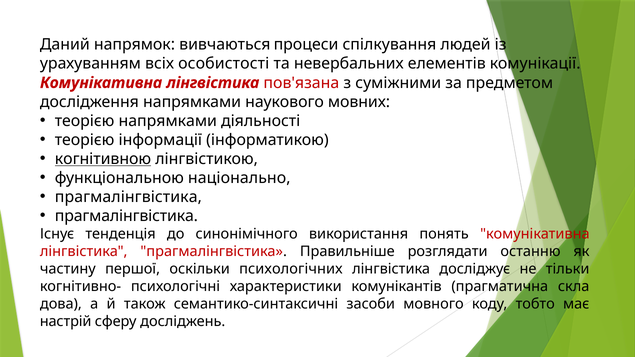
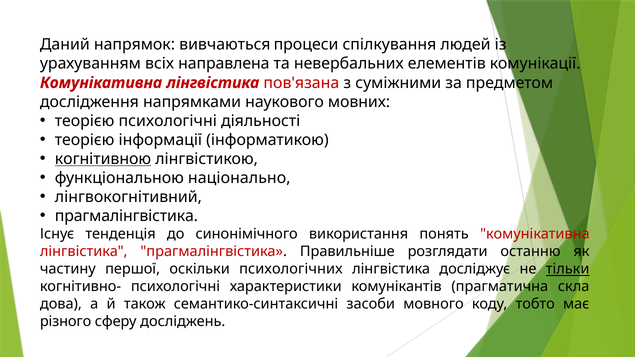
особистості: особистості -> направлена (224, 64)
теорією напрямками: напрямками -> психологічні (168, 121)
прагмалінгвістика: прагмалінгвістика -> лінгвокогнітивний (128, 197)
тільки underline: none -> present (568, 269)
настрій: настрій -> різного (66, 322)
